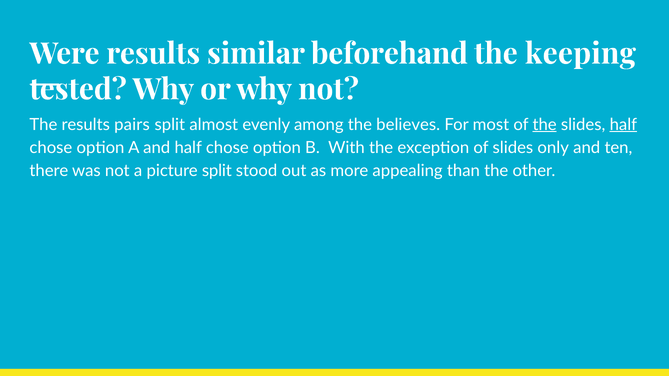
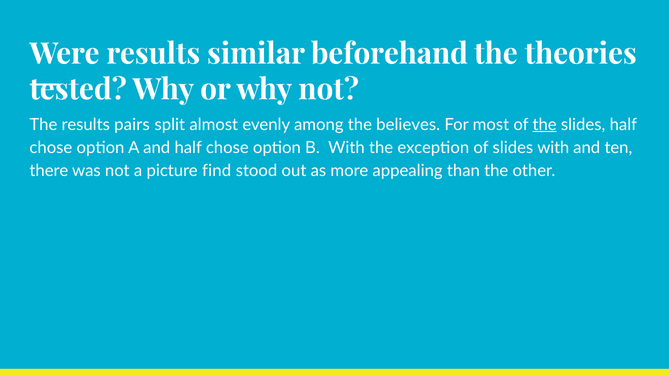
keeping: keeping -> theories (581, 54)
half underline: present -> none (623, 125)
slides only: only -> with (553, 148)
picture split: split -> find (217, 171)
